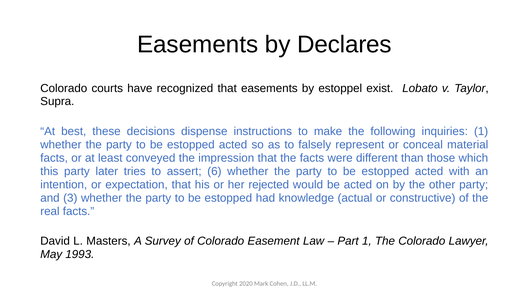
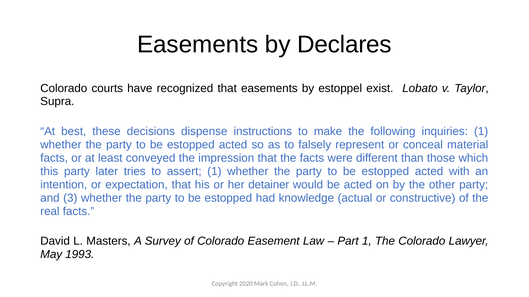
assert 6: 6 -> 1 (214, 172)
rejected: rejected -> detainer (269, 185)
